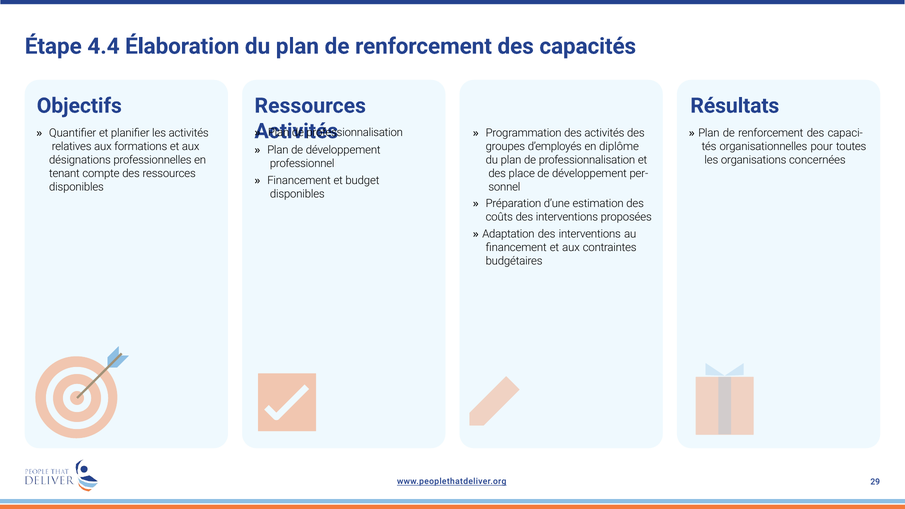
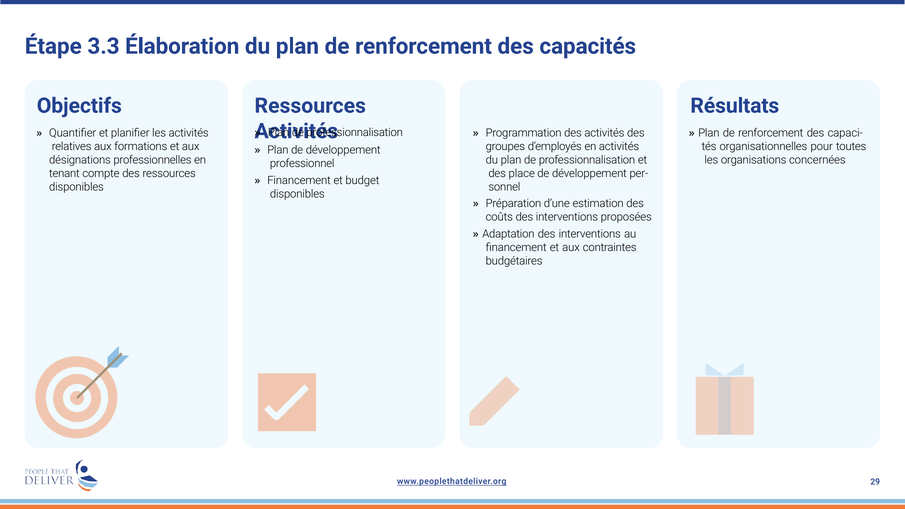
4.4: 4.4 -> 3.3 (104, 46)
en diplôme: diplôme -> activités (619, 147)
